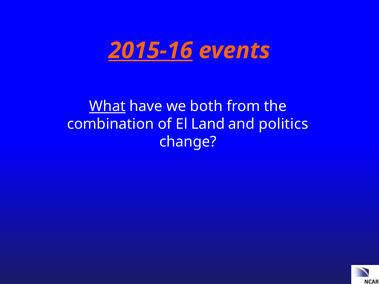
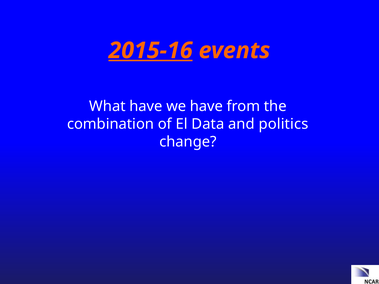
What underline: present -> none (107, 106)
we both: both -> have (206, 106)
Land: Land -> Data (208, 124)
